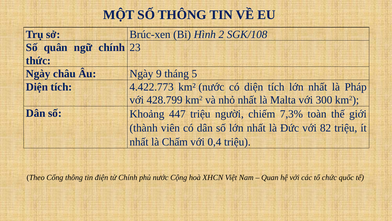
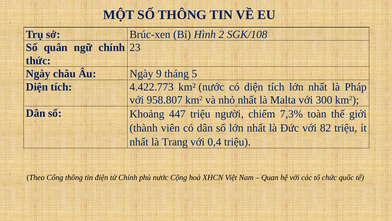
428.799: 428.799 -> 958.807 (165, 100)
Chấm: Chấm -> Trang (175, 142)
